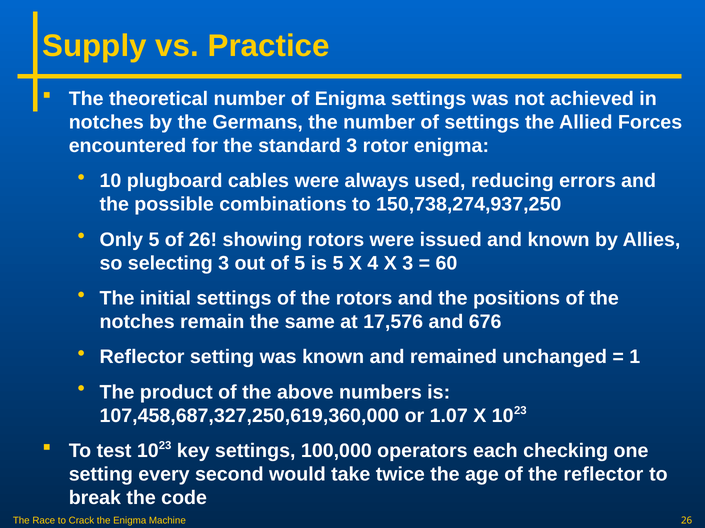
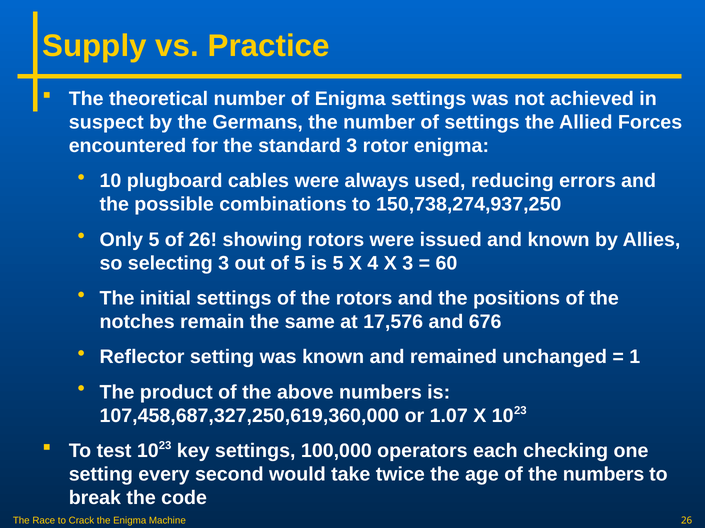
notches: notches -> suspect (106, 122)
the reflector: reflector -> numbers (604, 475)
